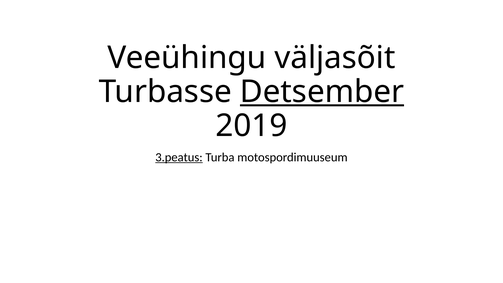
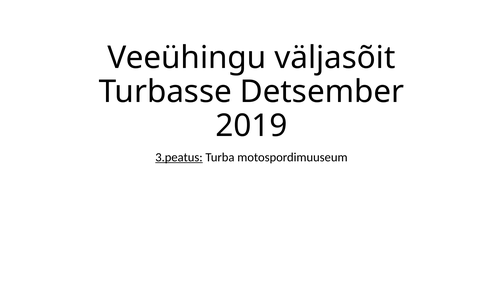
Detsember underline: present -> none (322, 92)
